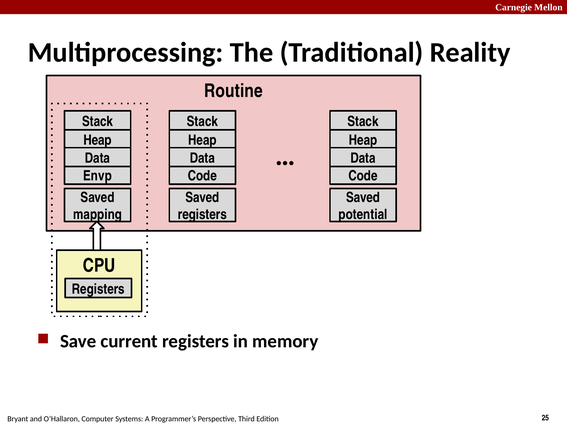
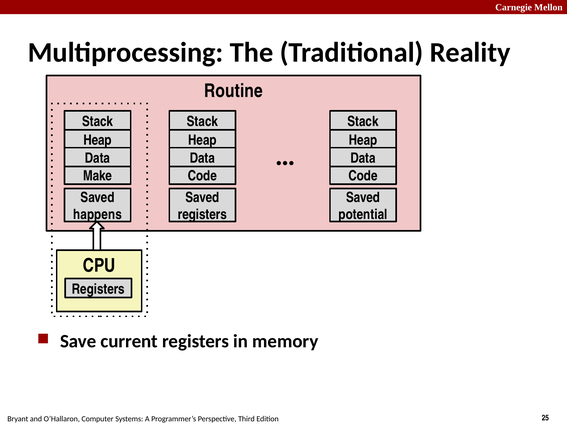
Envp: Envp -> Make (98, 176)
mapping: mapping -> happens (97, 215)
